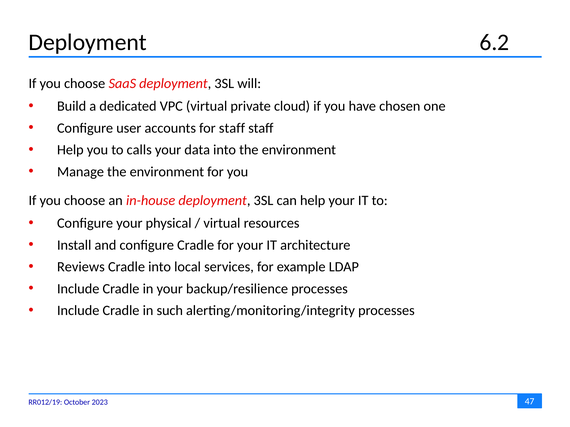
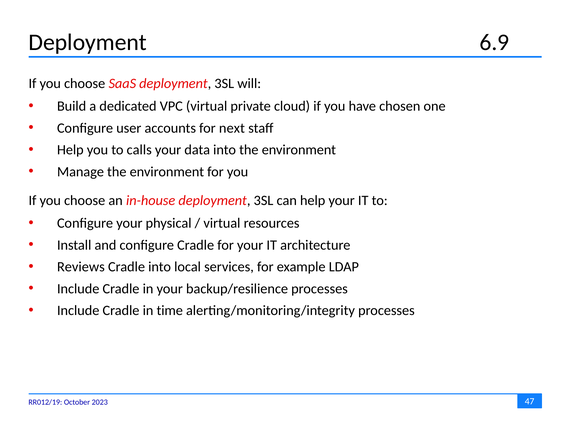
6.2: 6.2 -> 6.9 (494, 42)
for staff: staff -> next (232, 128)
such: such -> time (170, 311)
